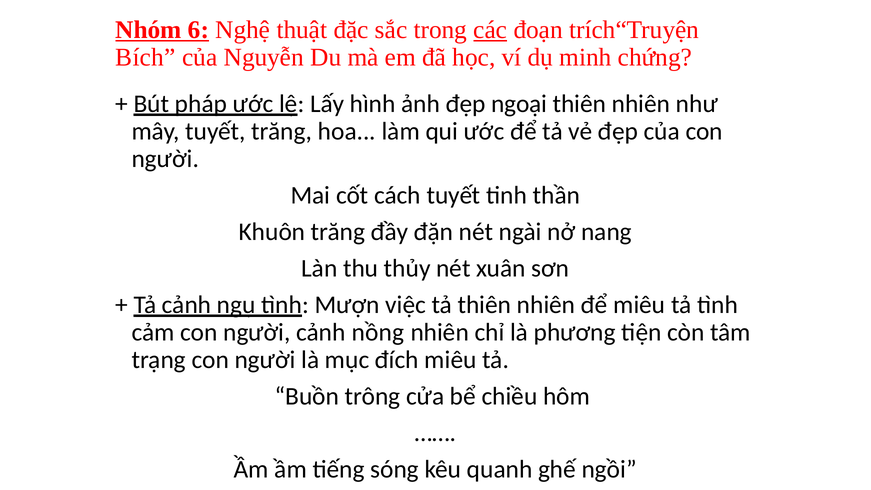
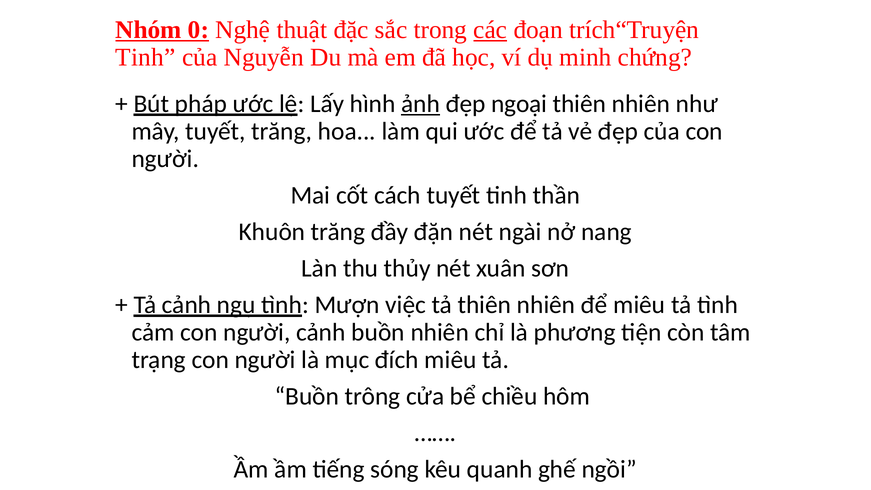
6: 6 -> 0 (198, 30)
Bích: Bích -> Tinh (145, 57)
ảnh underline: none -> present (421, 104)
cảnh nồng: nồng -> buồn (378, 332)
